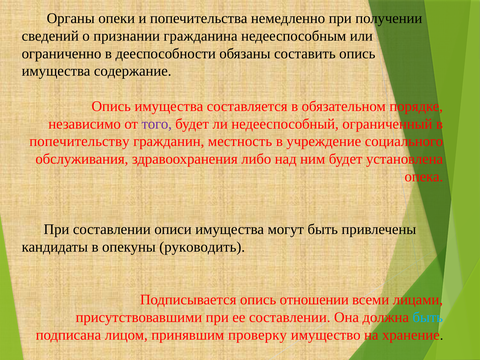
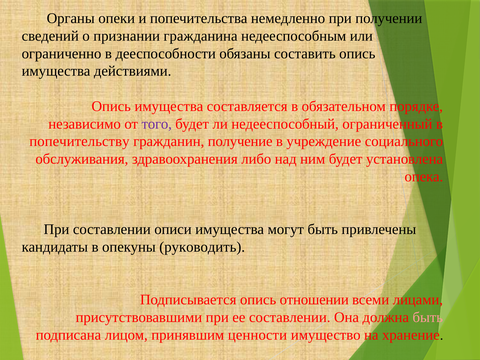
содержание: содержание -> действиями (133, 71)
местность: местность -> получение (240, 141)
быть colour: light blue -> pink (428, 317)
проверку: проверку -> ценности (257, 335)
